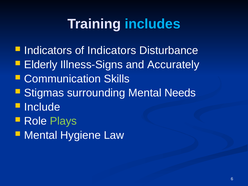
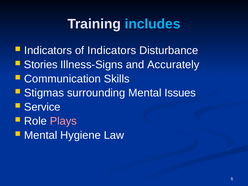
Elderly: Elderly -> Stories (41, 65)
Needs: Needs -> Issues (180, 93)
Include: Include -> Service (42, 107)
Plays colour: light green -> pink (63, 121)
